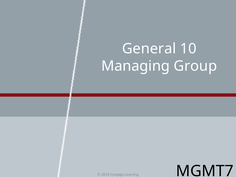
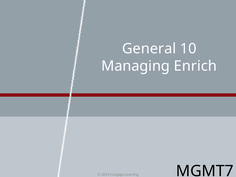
Group: Group -> Enrich (195, 66)
